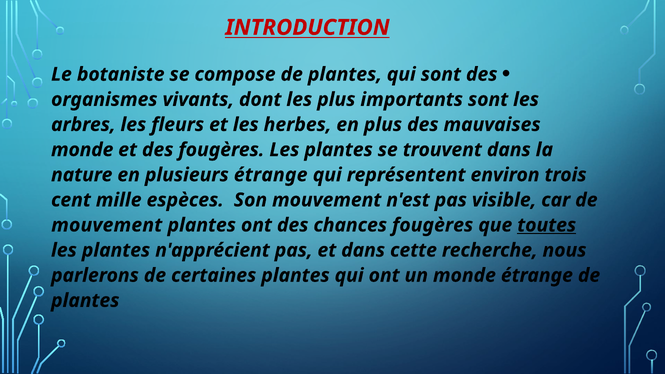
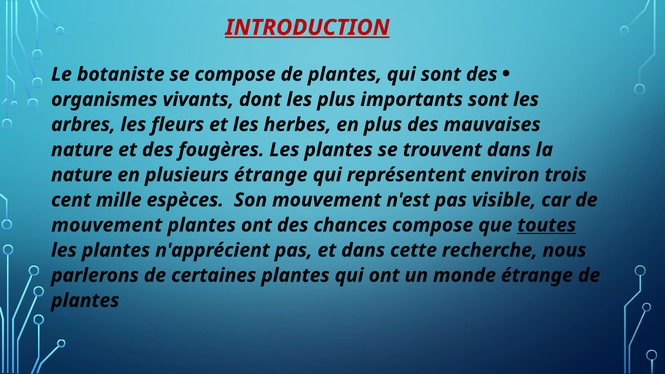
INTRODUCTION underline: none -> present (307, 27)
monde: monde -> nature (82, 150)
chances fougères: fougères -> compose (433, 225)
